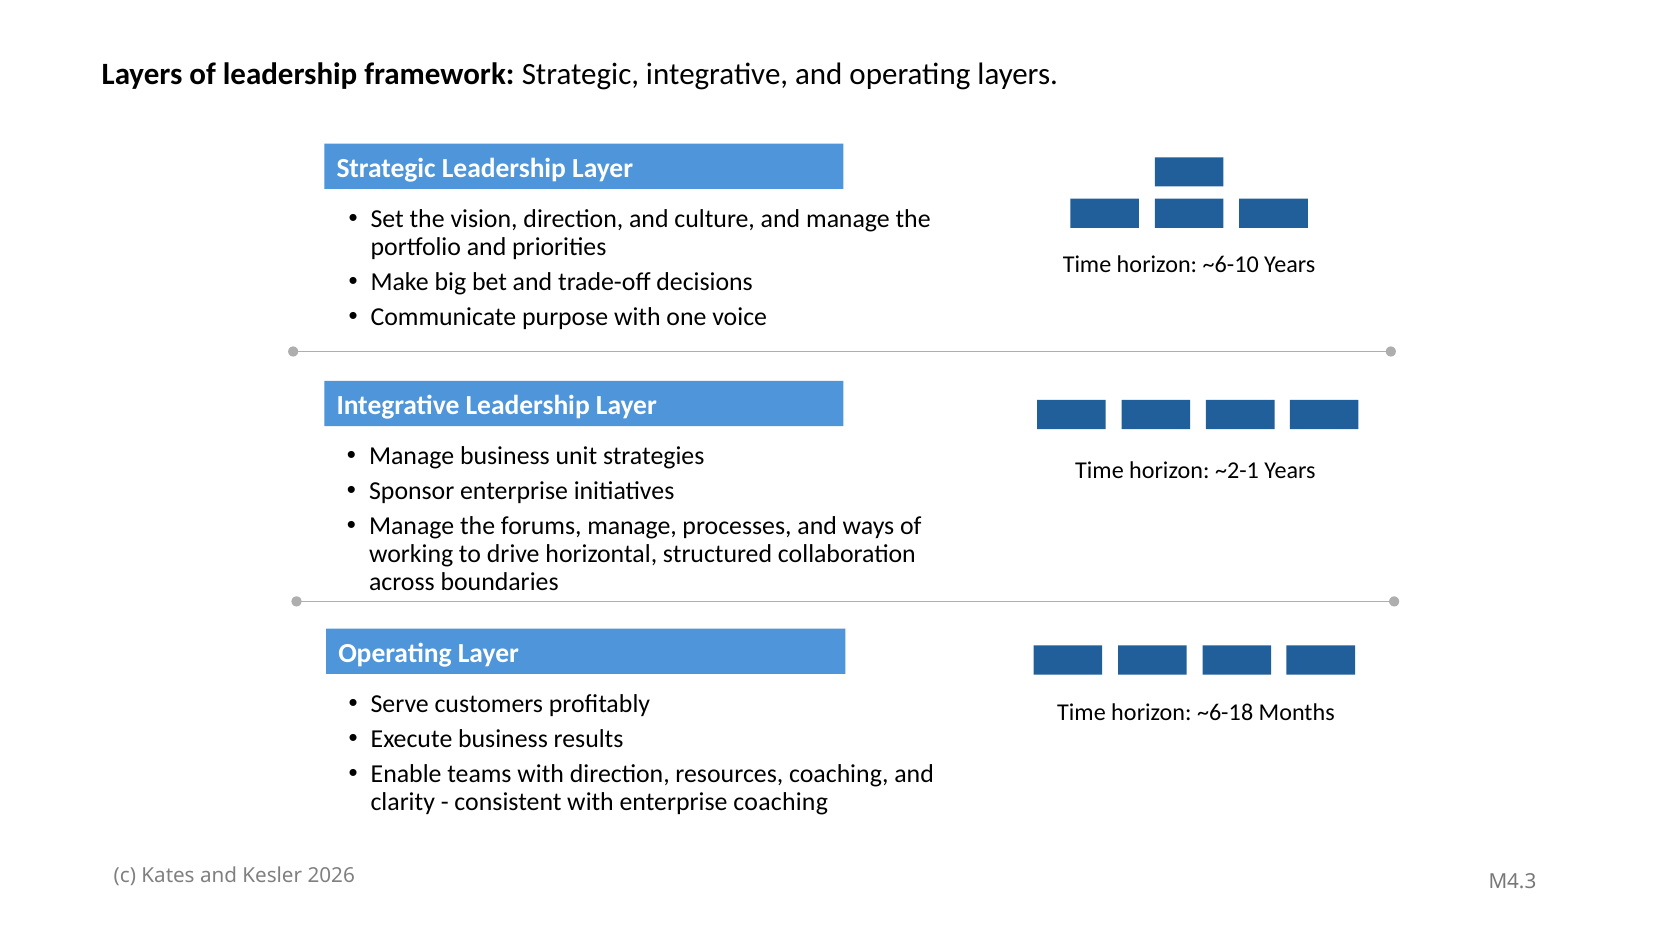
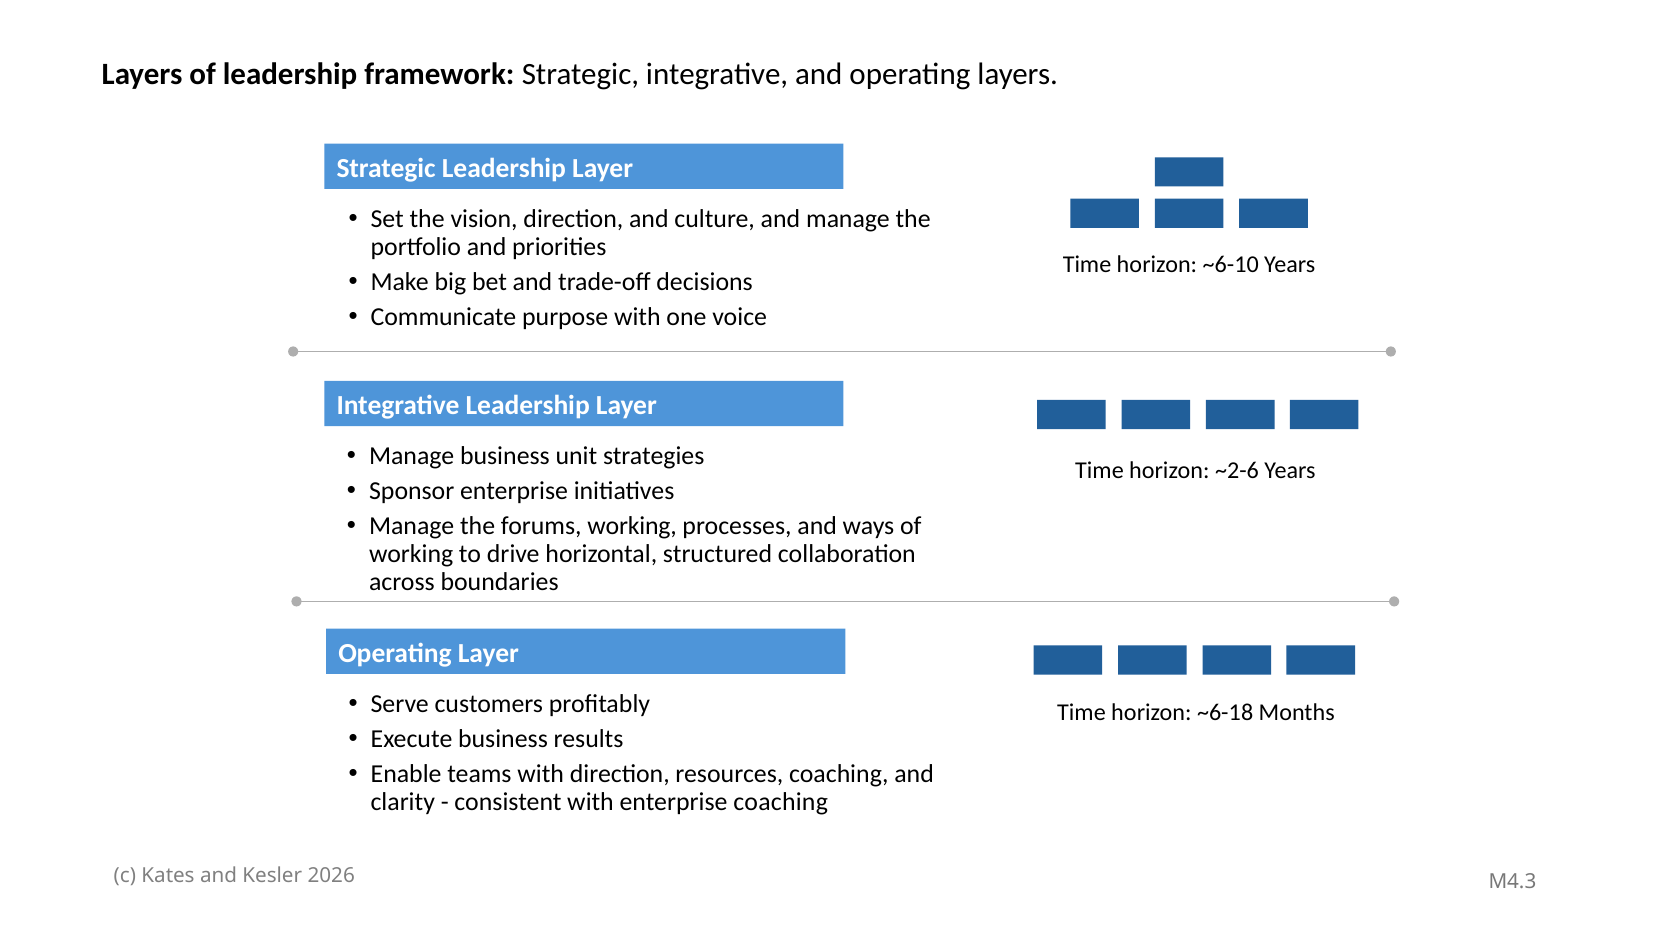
~2-1: ~2-1 -> ~2-6 (1237, 470)
forums manage: manage -> working (632, 526)
